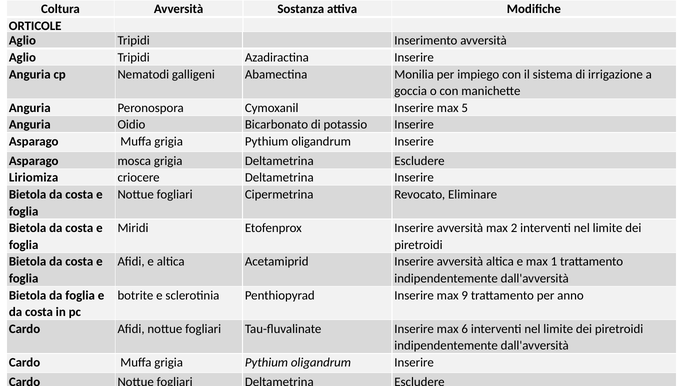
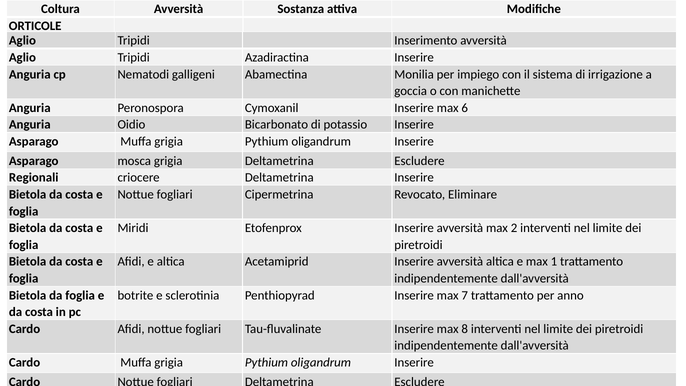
5: 5 -> 6 (465, 108)
Liriomiza: Liriomiza -> Regionali (34, 178)
9: 9 -> 7 (465, 295)
6: 6 -> 8 (465, 329)
